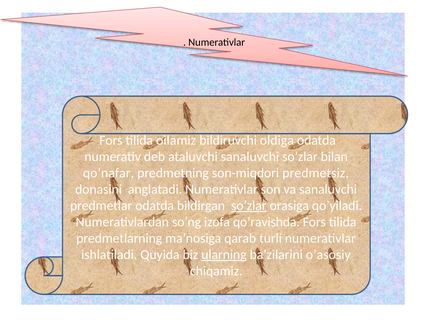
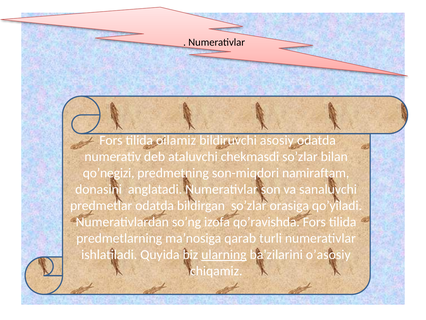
oldiga: oldiga -> asosiy (277, 140)
sanaluvchi: sanaluvchi -> chekmasdi (250, 156)
qo’nafar: qo’nafar -> qo’negizi (109, 173)
predmetsiz: predmetsiz -> namiraftam (316, 173)
so’zlar underline: present -> none (249, 205)
